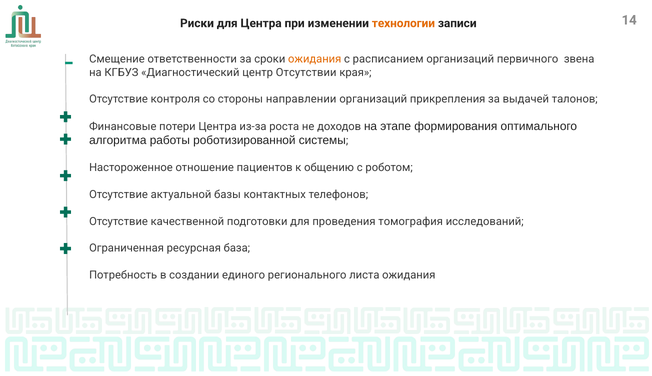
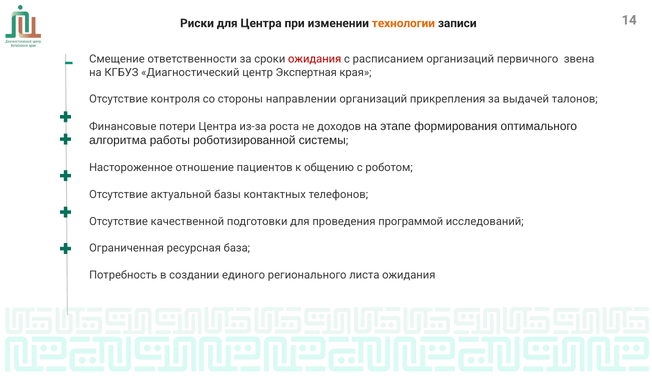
ожидания colour: orange -> red (315, 59)
Отсутствии: Отсутствии -> Экспертная (306, 72)
томография: томография -> программой (411, 222)
